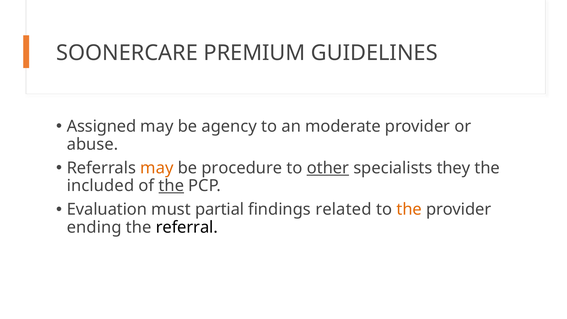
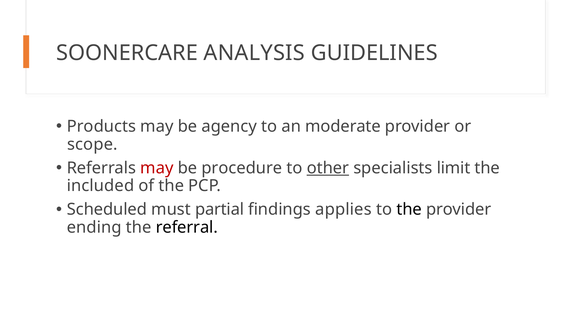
PREMIUM: PREMIUM -> ANALYSIS (254, 53)
Assigned: Assigned -> Products (101, 126)
abuse: abuse -> scope (92, 144)
may colour: orange -> red (157, 168)
they: they -> limit (454, 168)
the underline: present -> none (171, 186)
Evaluation: Evaluation -> Scheduled (107, 209)
related: related -> applies (343, 209)
the colour: orange -> black (409, 209)
